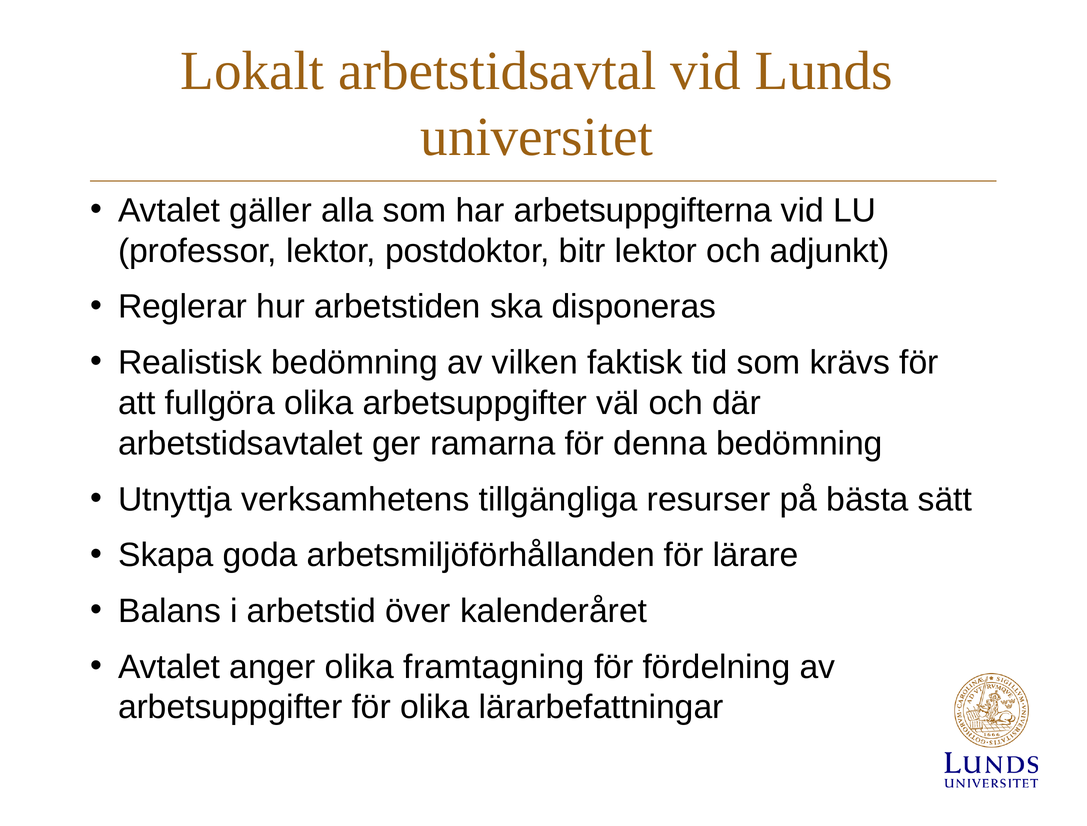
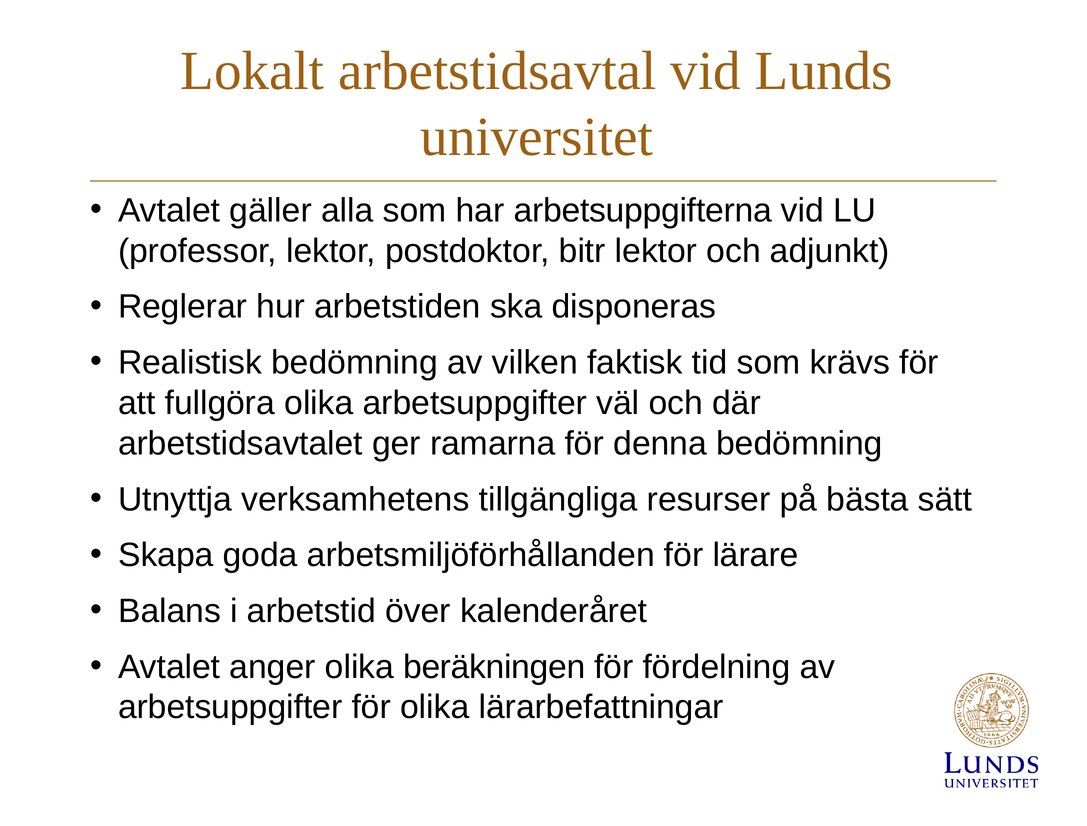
framtagning: framtagning -> beräkningen (494, 667)
